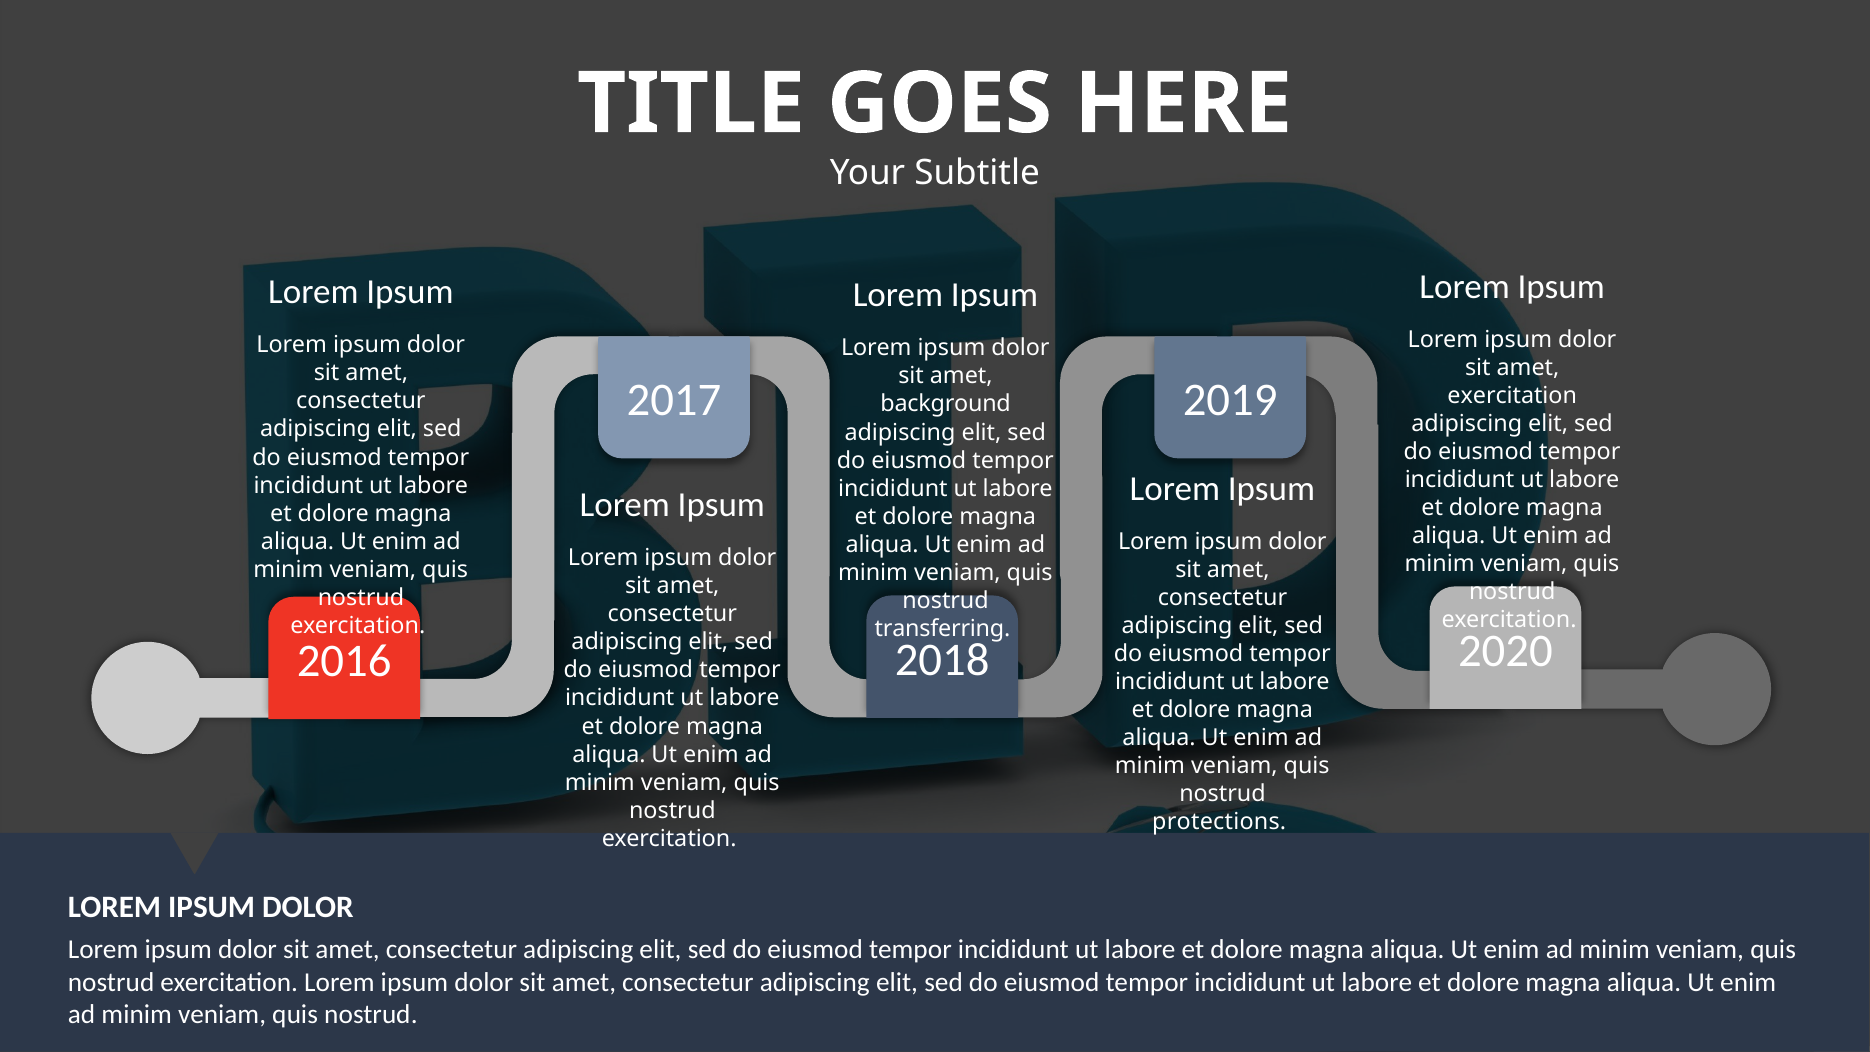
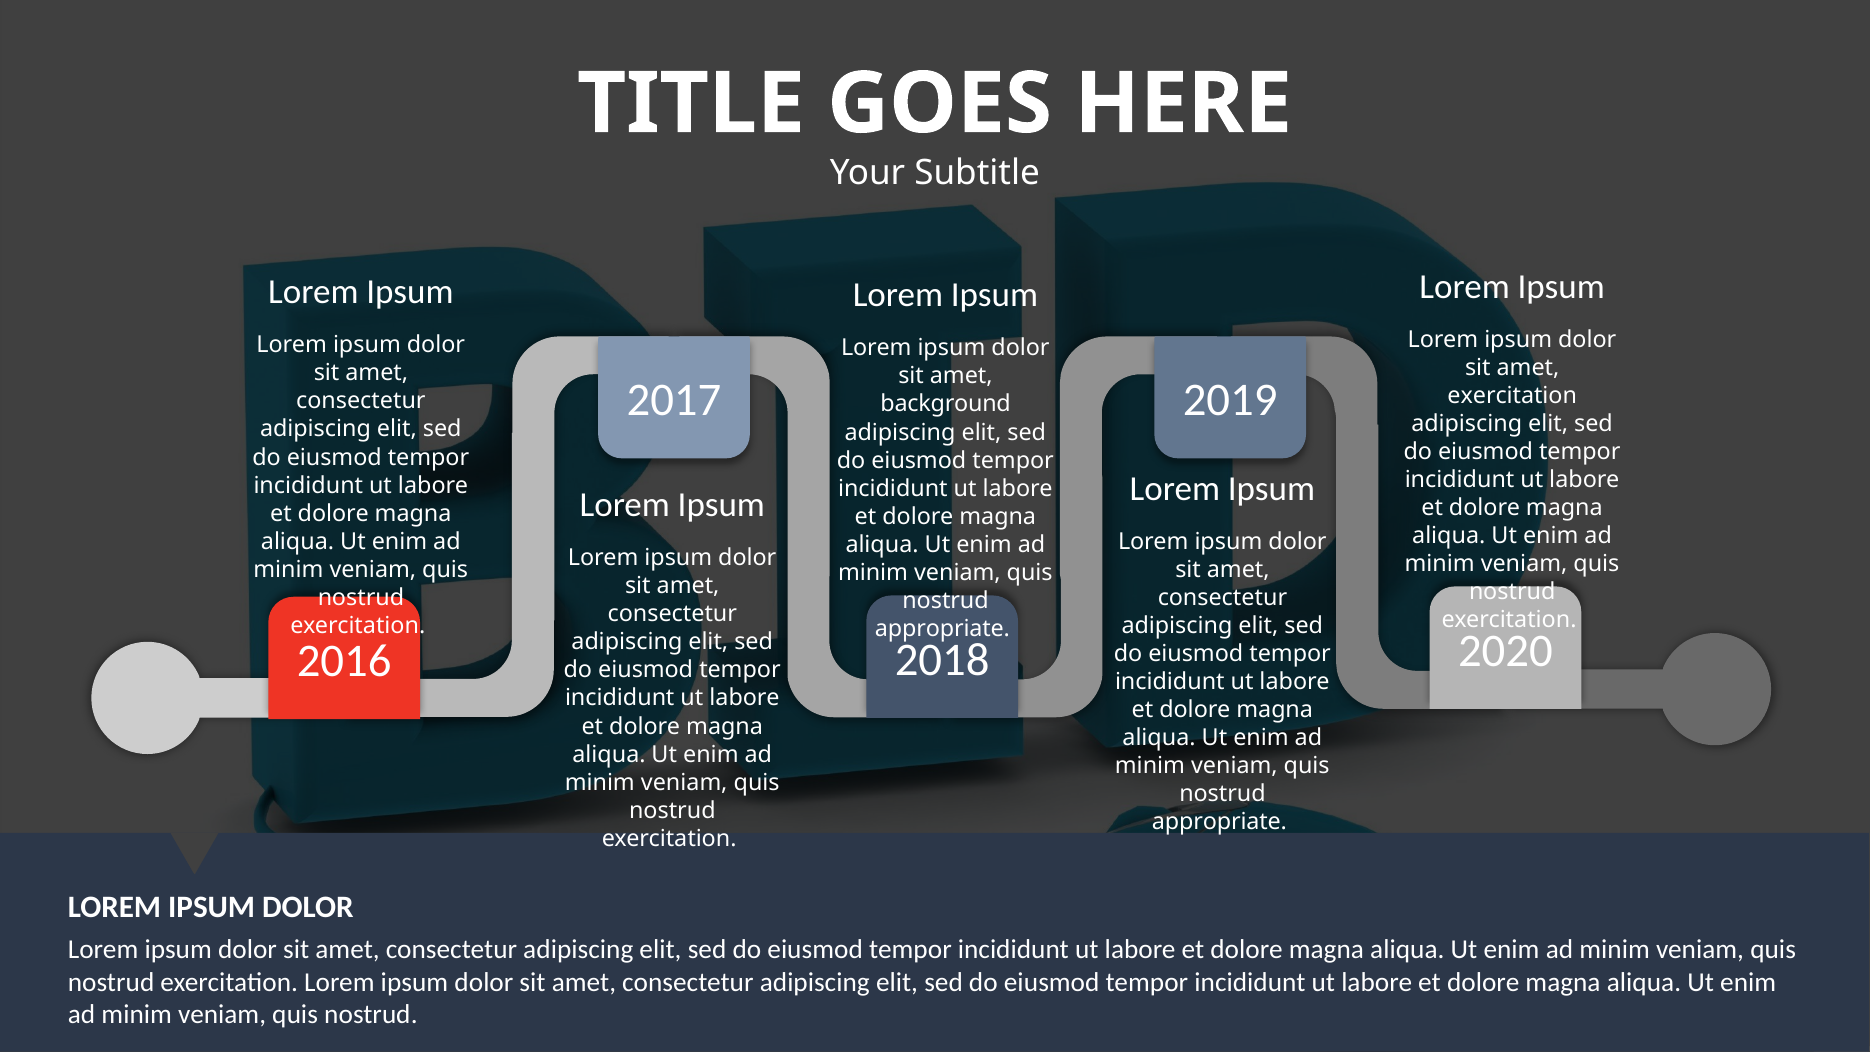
transferring: transferring -> appropriate (942, 629)
protections: protections -> appropriate (1219, 822)
